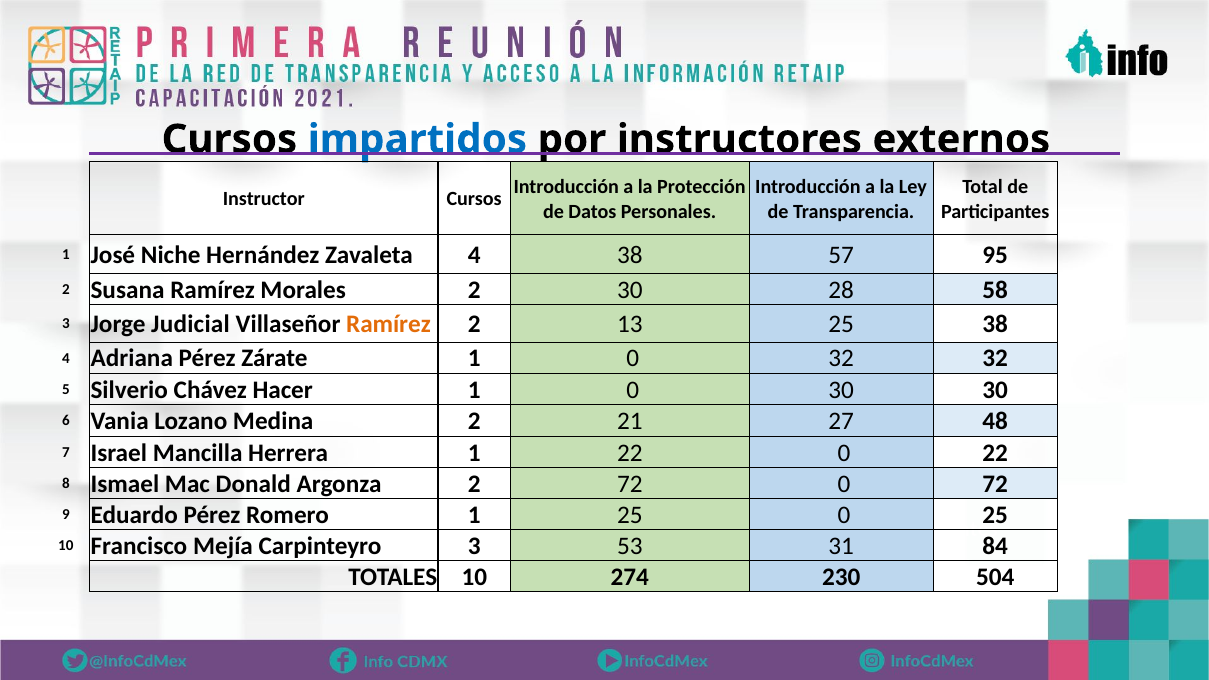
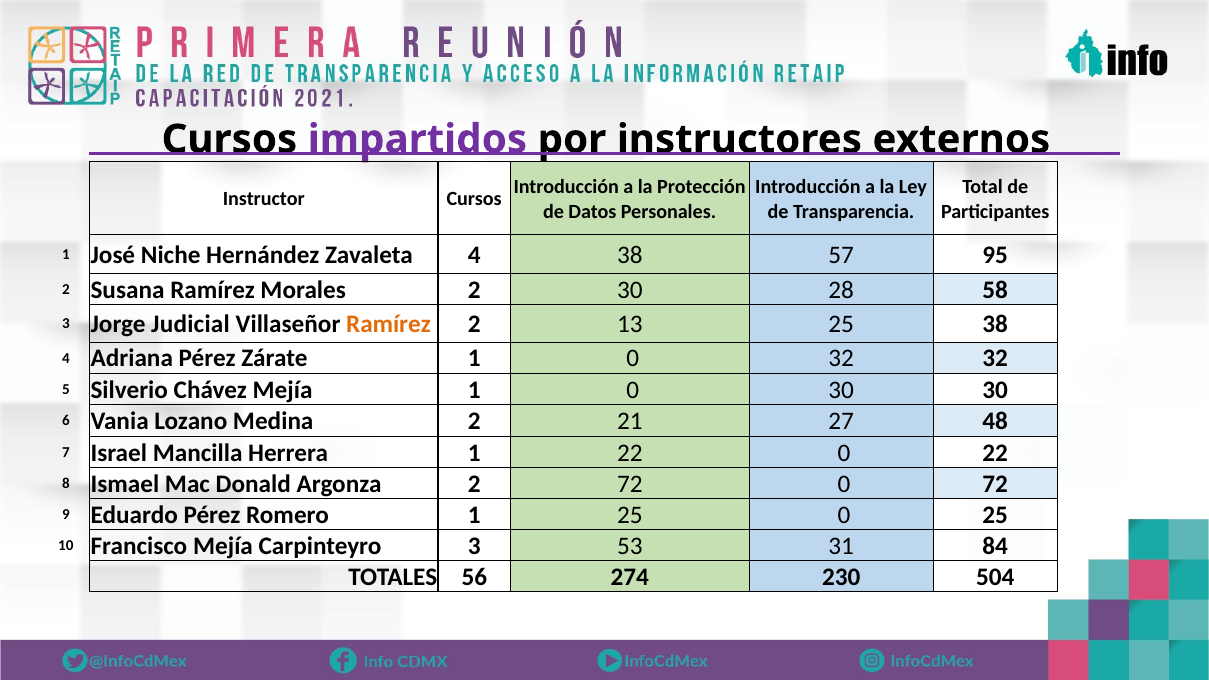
impartidos colour: blue -> purple (417, 139)
Chávez Hacer: Hacer -> Mejía (283, 390)
TOTALES 10: 10 -> 56 (474, 577)
